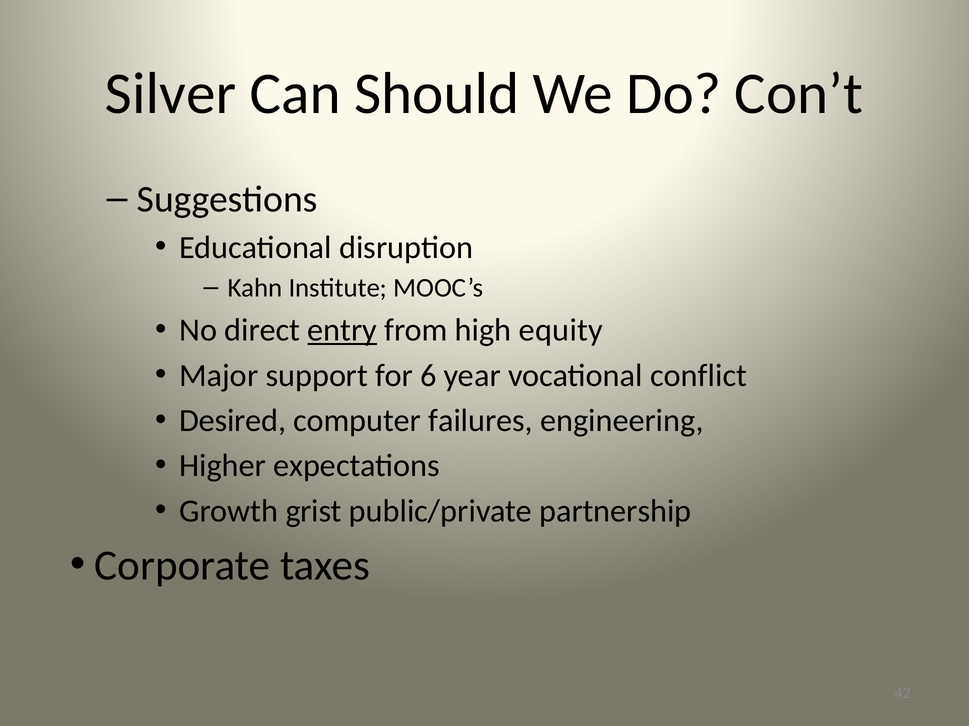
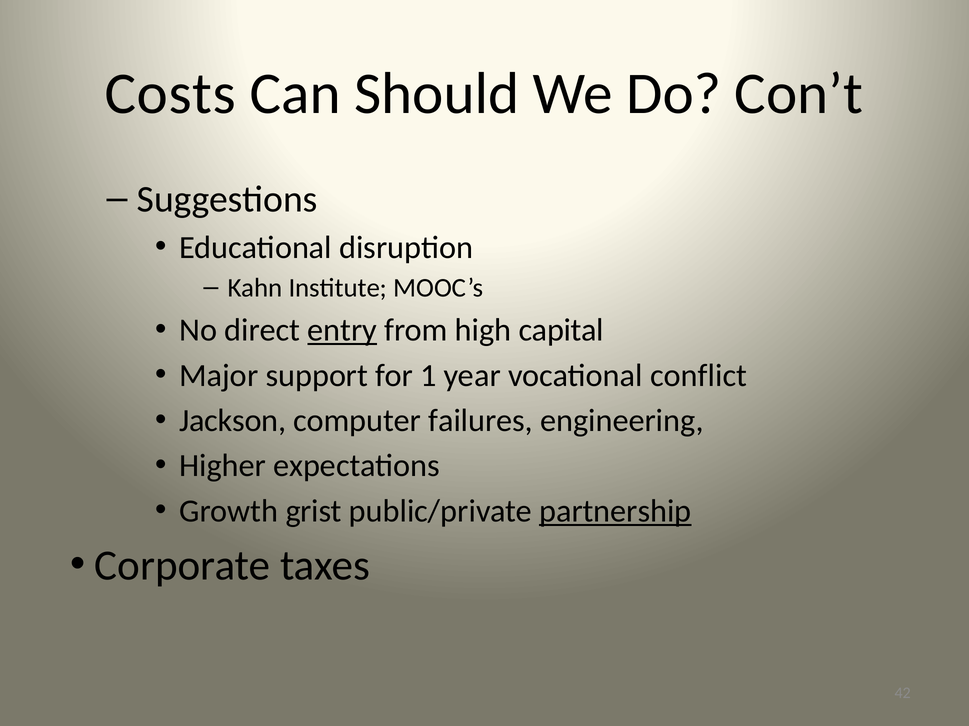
Silver: Silver -> Costs (170, 94)
equity: equity -> capital (561, 331)
6: 6 -> 1 (428, 376)
Desired: Desired -> Jackson (233, 421)
partnership underline: none -> present (615, 511)
